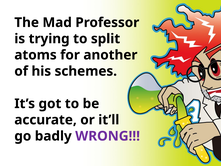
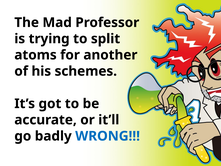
WRONG colour: purple -> blue (108, 136)
